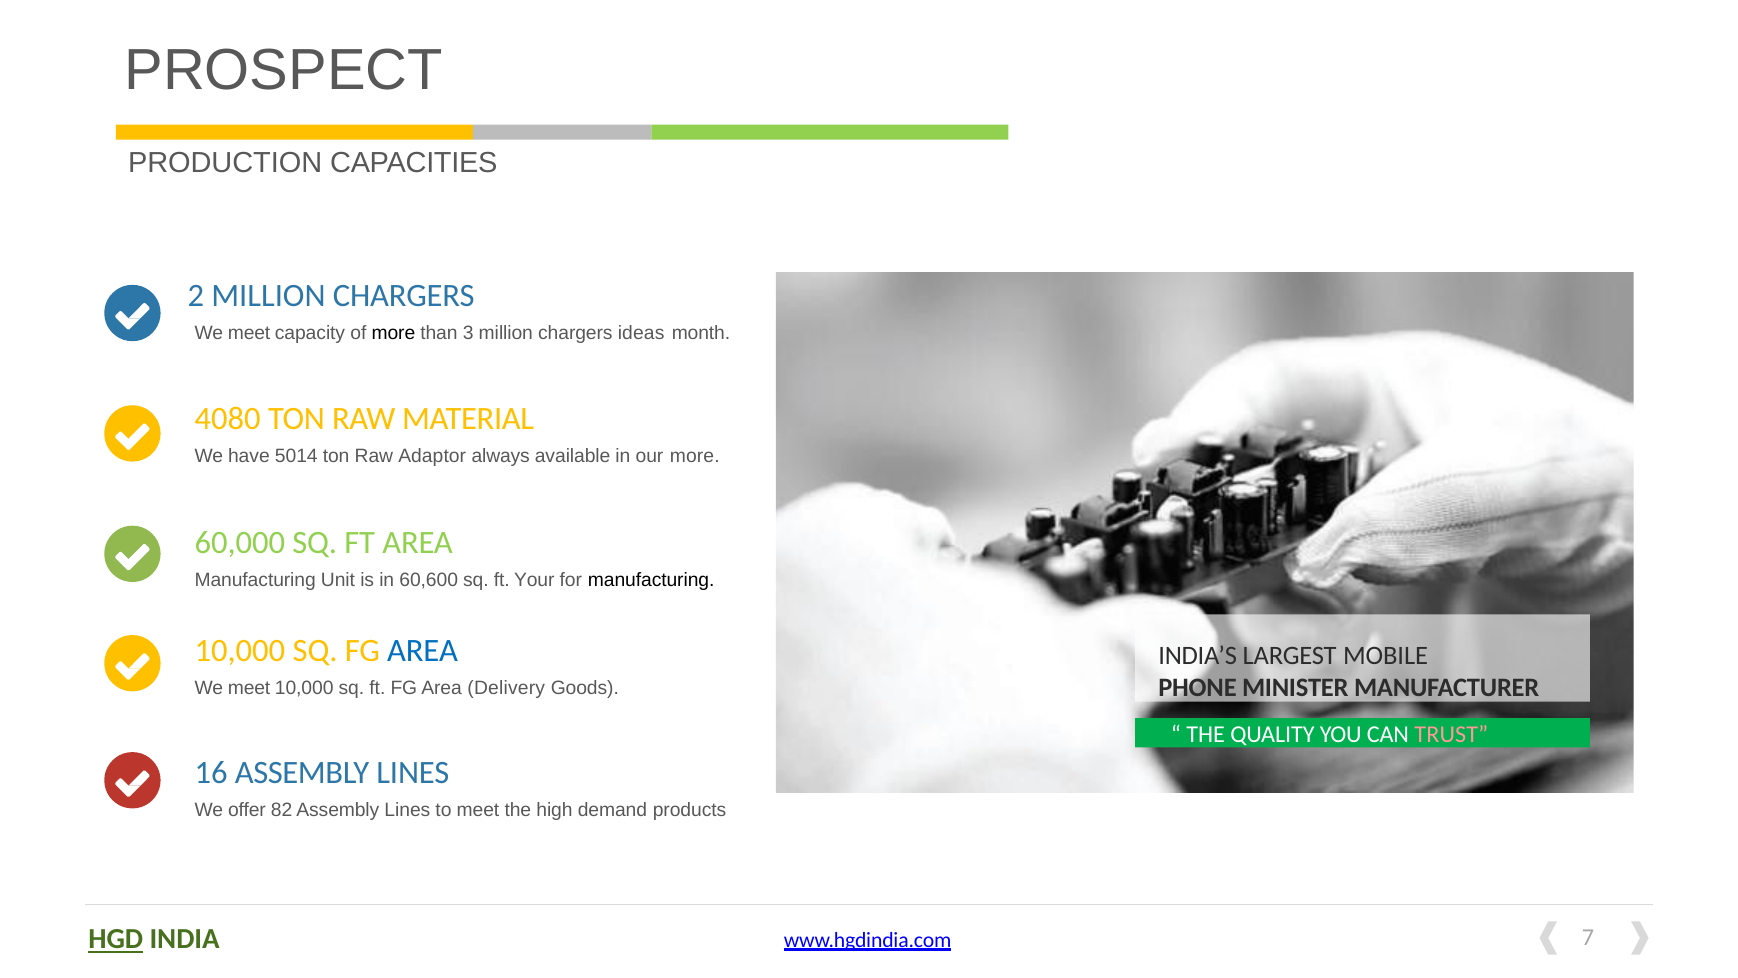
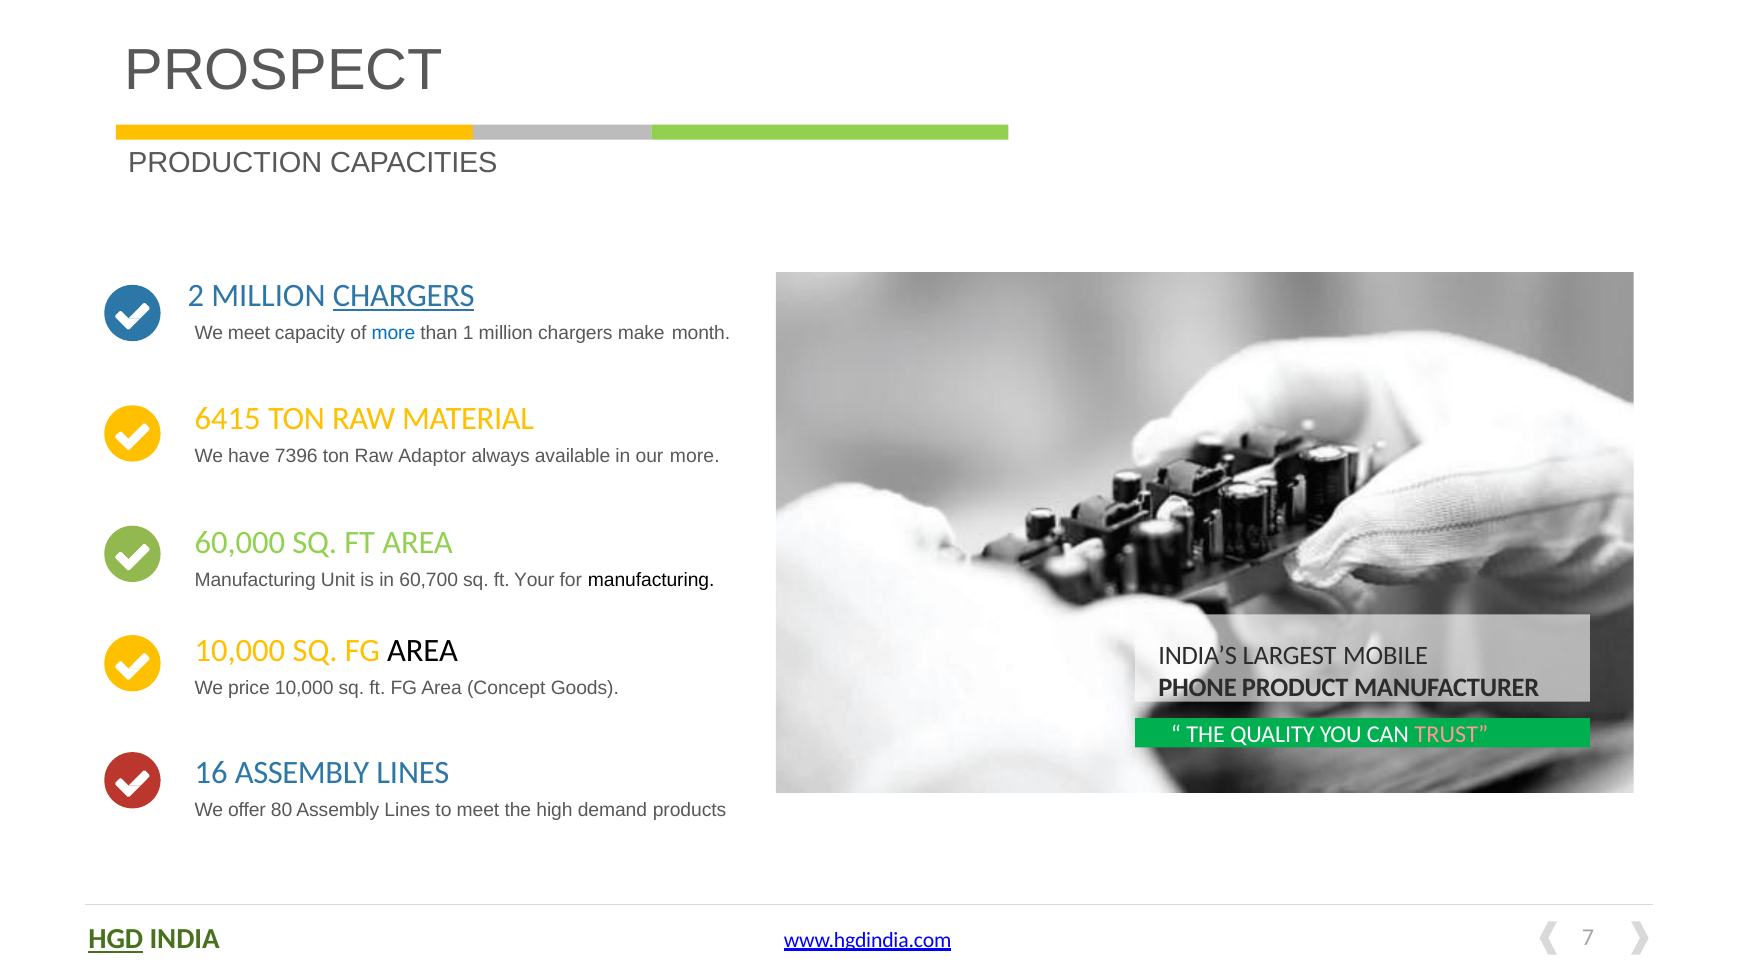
CHARGERS underline: none -> present (404, 296)
more colour: black -> blue (393, 333)
3: 3 -> 1 (468, 333)
ideas: ideas -> make (641, 333)
4080: 4080 -> 6415 (228, 418)
5014: 5014 -> 7396 (296, 456)
60,600: 60,600 -> 60,700 (429, 580)
AREA colour: blue -> black (423, 651)
MINISTER: MINISTER -> PRODUCT (1295, 687)
meet: meet -> price (249, 688)
Delivery: Delivery -> Concept (506, 688)
82: 82 -> 80 (282, 810)
